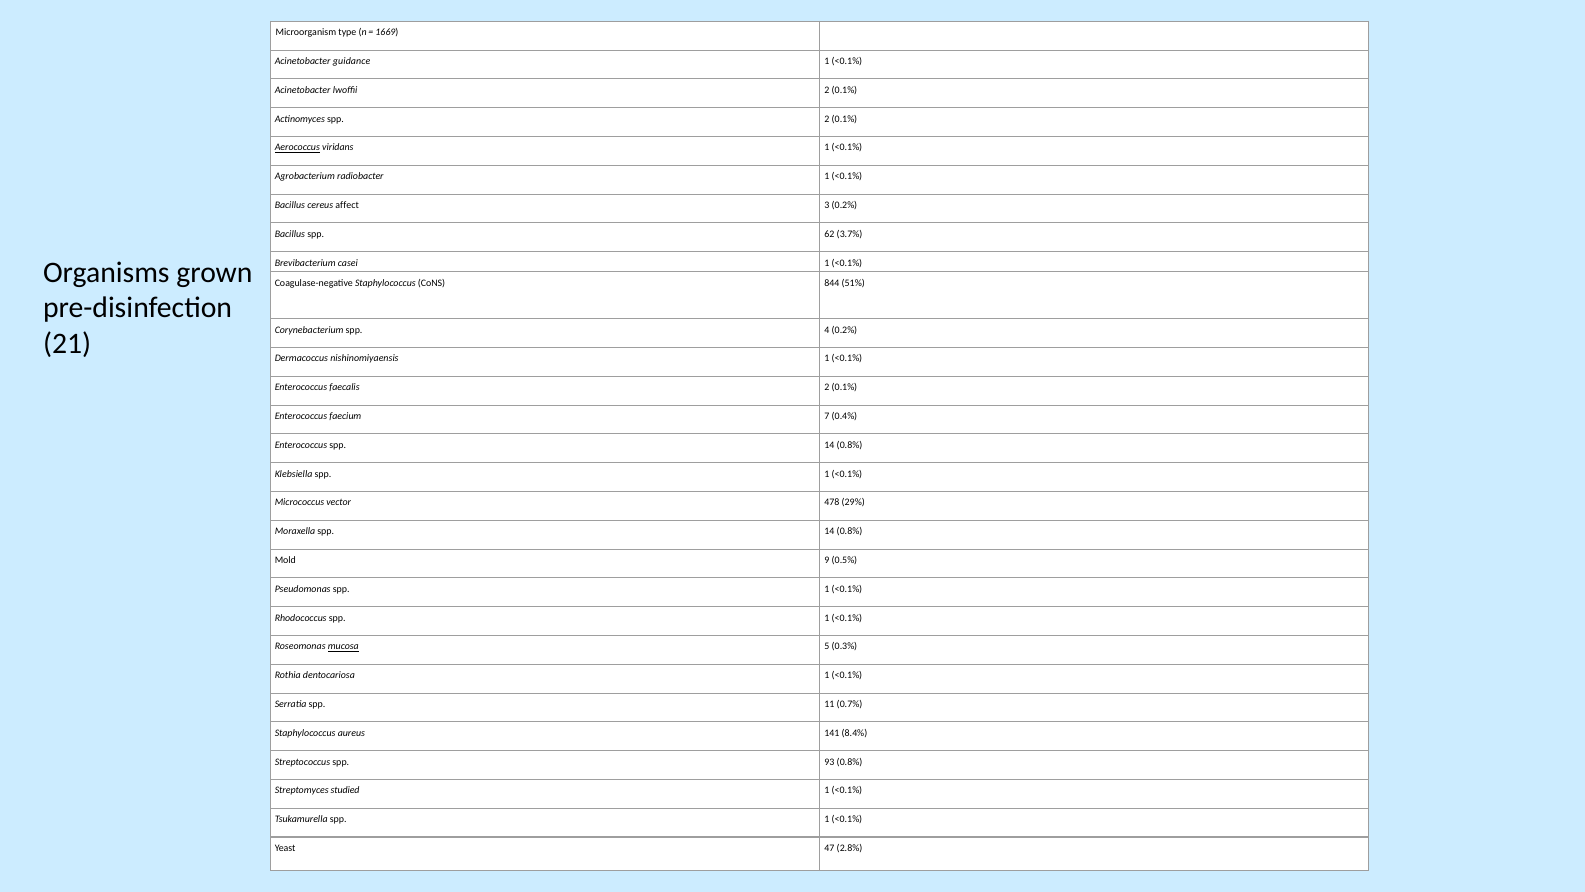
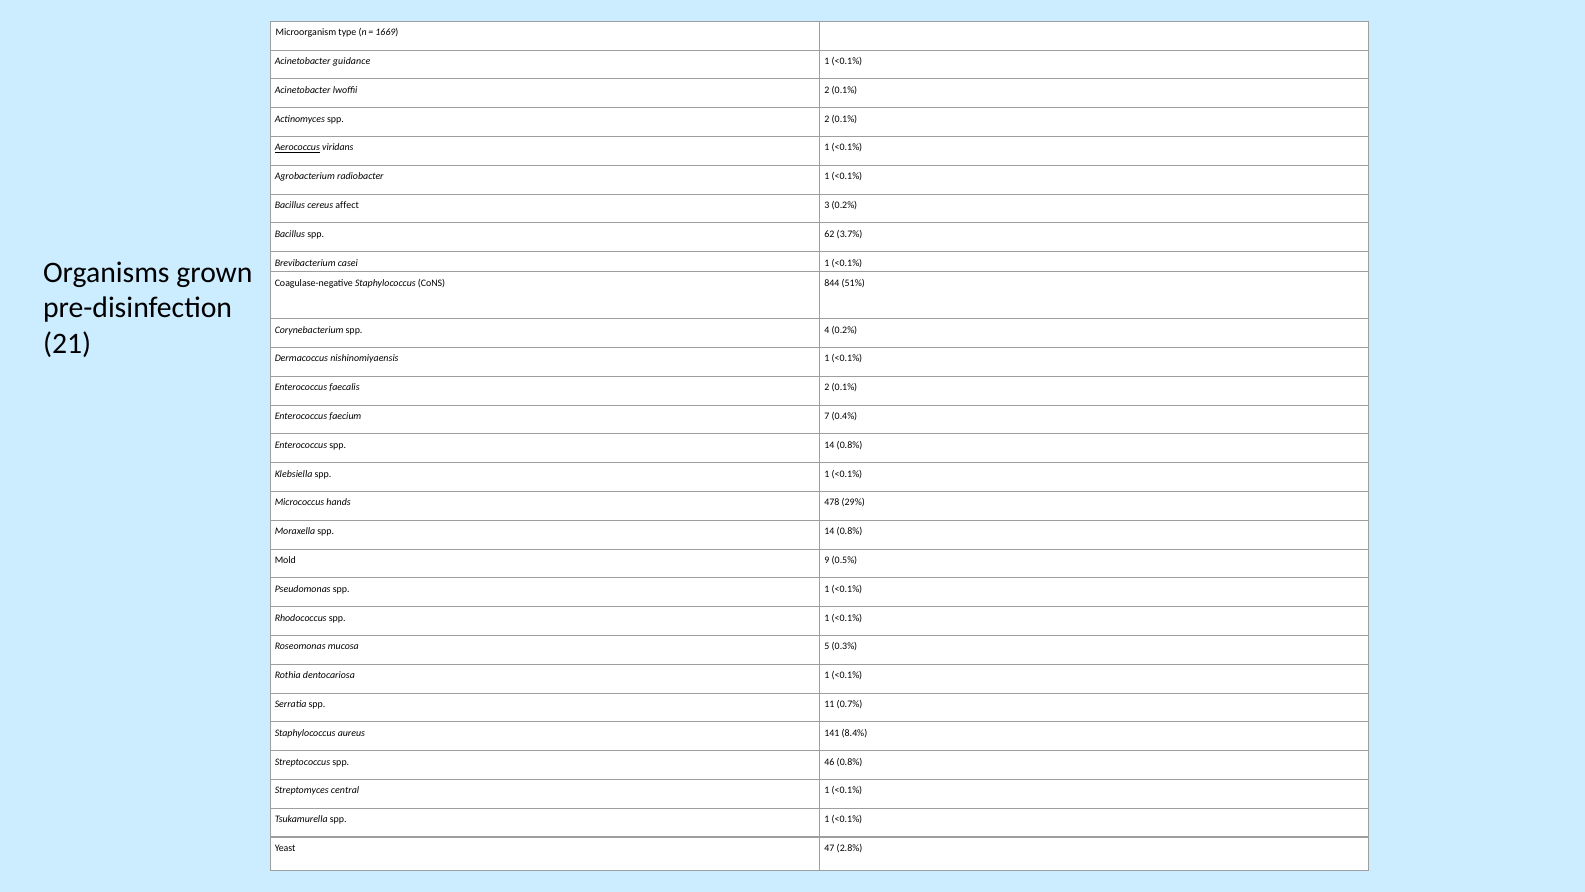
vector: vector -> hands (339, 502)
mucosa underline: present -> none (343, 646)
93: 93 -> 46 (829, 761)
studied: studied -> central (345, 790)
